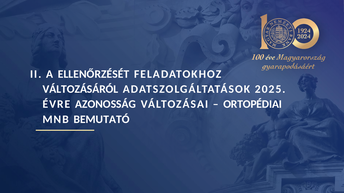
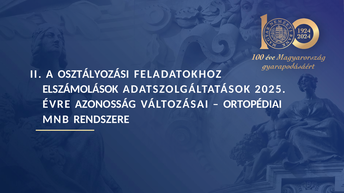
ELLENŐRZÉSÉT: ELLENŐRZÉSÉT -> OSZTÁLYOZÁSI (94, 74)
VÁLTOZÁSÁRÓL: VÁLTOZÁSÁRÓL -> ELSZÁMOLÁSOK (81, 89)
BEMUTATÓ: BEMUTATÓ -> RENDSZERE (102, 120)
